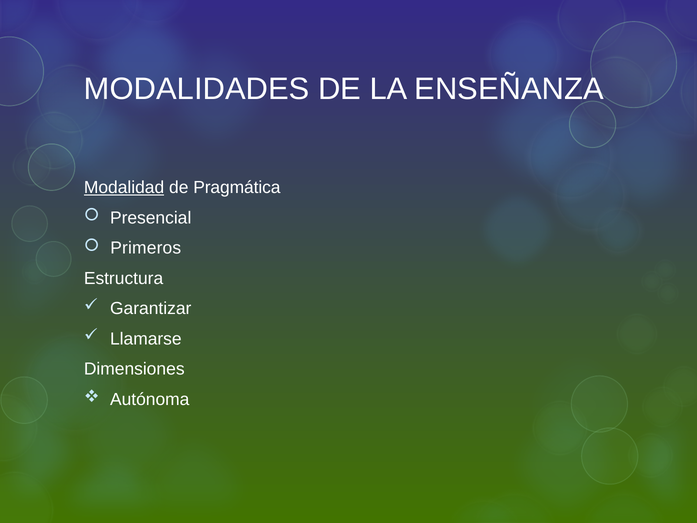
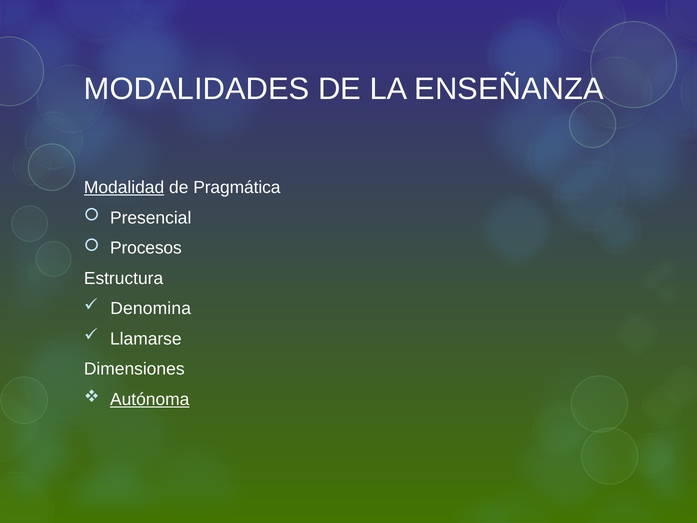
Primeros: Primeros -> Procesos (146, 248)
Garantizar: Garantizar -> Denomina (151, 308)
Autónoma underline: none -> present (150, 399)
